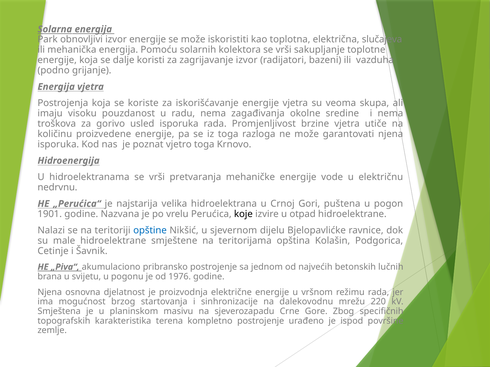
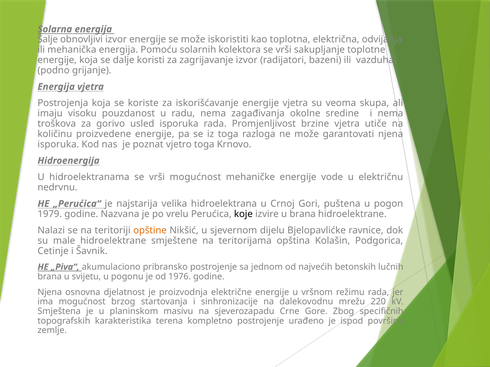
Park: Park -> Šalje (48, 40)
slučajeva: slučajeva -> odvijanja (382, 40)
vrši pretvaranja: pretvaranja -> mogućnost (195, 177)
1901: 1901 -> 1979 (50, 214)
u otpad: otpad -> brana (303, 214)
opštine colour: blue -> orange (150, 231)
